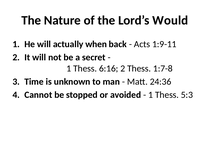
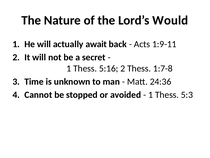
when: when -> await (96, 44)
6:16: 6:16 -> 5:16 (109, 68)
